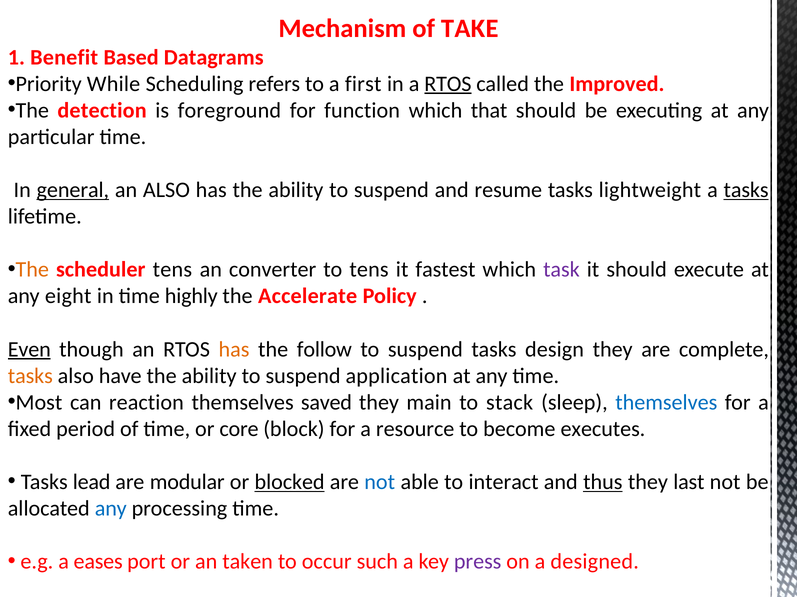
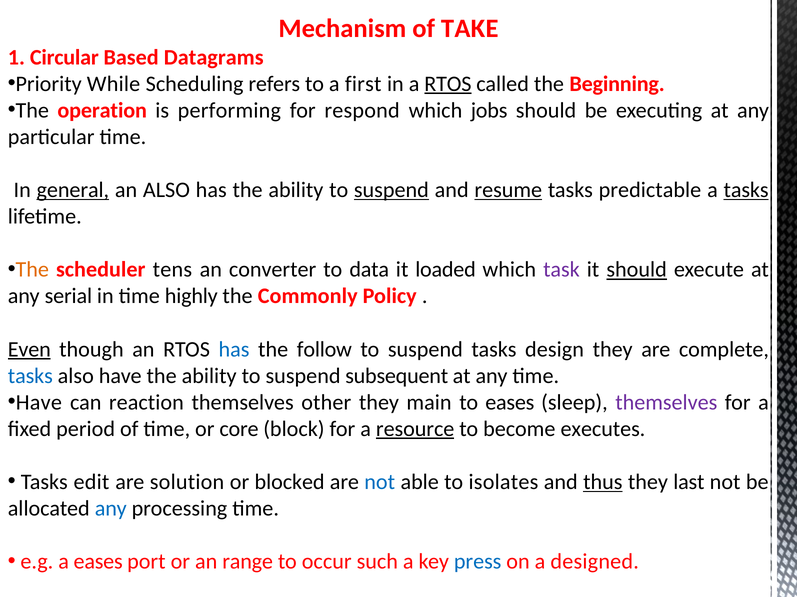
Benefit: Benefit -> Circular (64, 57)
Improved: Improved -> Beginning (617, 84)
detection: detection -> operation (102, 110)
foreground: foreground -> performing (229, 110)
function: function -> respond (362, 110)
that: that -> jobs (489, 110)
suspend underline: none -> present (391, 190)
resume underline: none -> present (508, 190)
lightweight: lightweight -> predictable (650, 190)
to tens: tens -> data (369, 270)
fastest: fastest -> loaded (446, 270)
should underline: none -> present (637, 270)
eight: eight -> serial (68, 296)
Accelerate: Accelerate -> Commonly (308, 296)
has colour: orange -> blue (234, 350)
tasks colour: orange -> blue (30, 376)
application: application -> subsequent (397, 376)
Most: Most -> Have (39, 403)
saved: saved -> other (326, 403)
to stack: stack -> eases (510, 403)
themselves colour: blue -> purple (666, 403)
resource underline: none -> present (415, 429)
lead: lead -> edit (91, 483)
modular: modular -> solution (187, 483)
blocked underline: present -> none (290, 483)
interact: interact -> isolates (503, 483)
taken: taken -> range (248, 562)
press colour: purple -> blue (478, 562)
